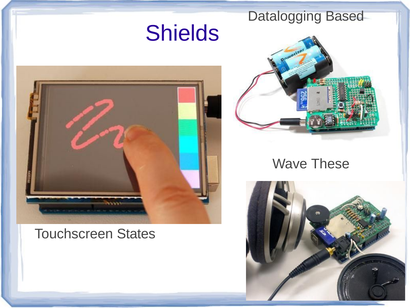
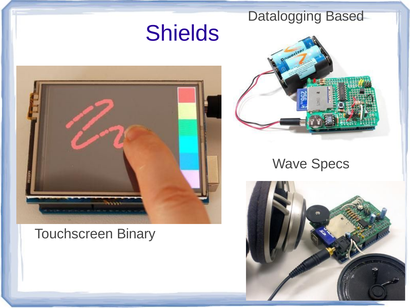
These: These -> Specs (330, 164)
States: States -> Binary (136, 234)
